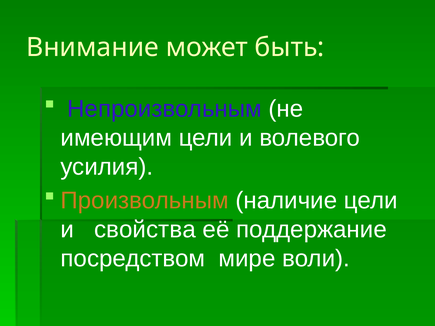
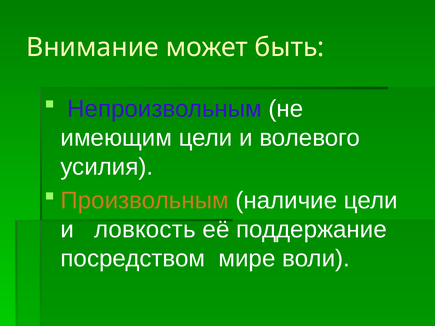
свойства: свойства -> ловкость (145, 230)
